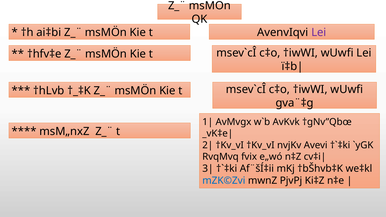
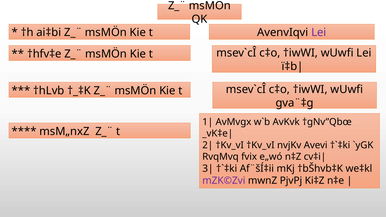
mZK©Zvi colour: blue -> purple (224, 181)
